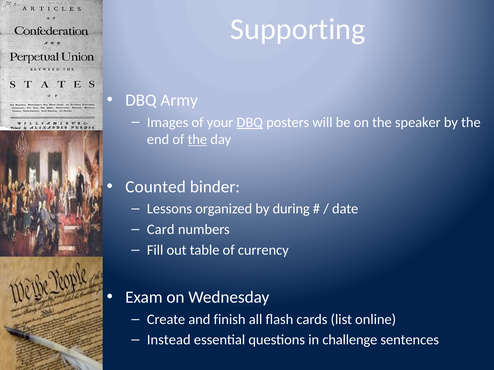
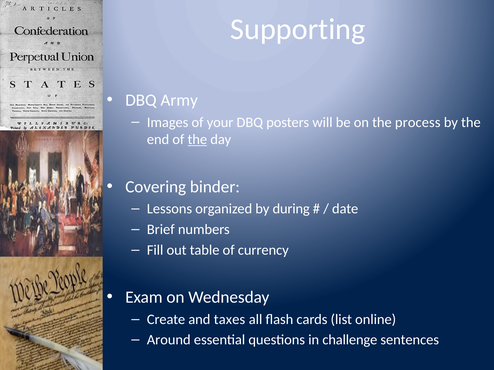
DBQ underline: present -> none (250, 122)
speaker: speaker -> process (418, 122)
Counted: Counted -> Covering (156, 187)
Card: Card -> Brief (161, 230)
finish: finish -> taxes (229, 320)
Instead: Instead -> Around (169, 340)
